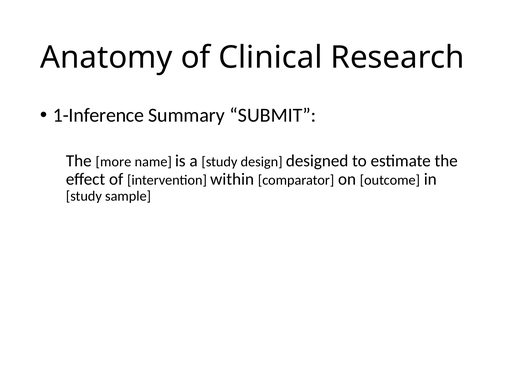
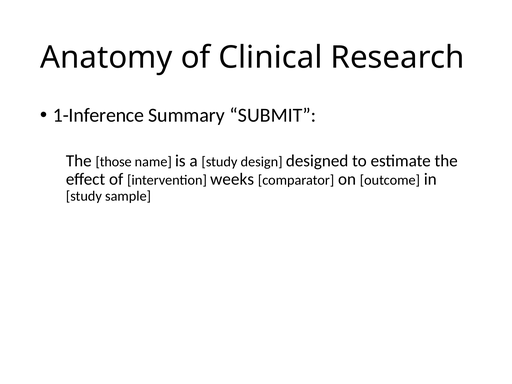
more: more -> those (114, 162)
within: within -> weeks (232, 179)
